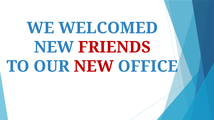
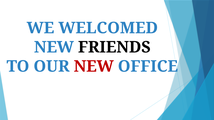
FRIENDS colour: red -> black (114, 47)
